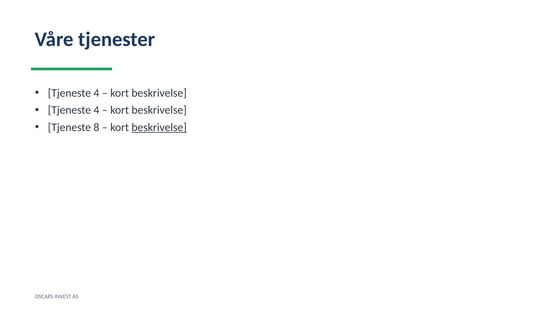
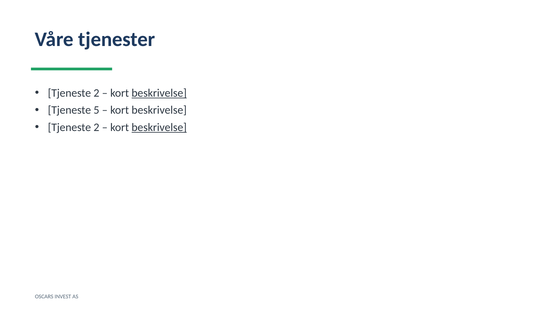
4: 4 -> 2 (96, 93)
beskrivelse underline: none -> present (159, 93)
4: 4 -> 5 (96, 110)
8: 8 -> 2 (96, 128)
